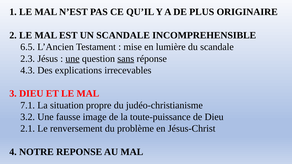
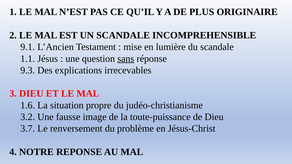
6.5: 6.5 -> 9.1 (28, 47)
2.3: 2.3 -> 1.1 (28, 59)
une underline: present -> none (72, 59)
4.3: 4.3 -> 9.3 (28, 70)
7.1: 7.1 -> 1.6 (28, 105)
2.1: 2.1 -> 3.7 (28, 129)
